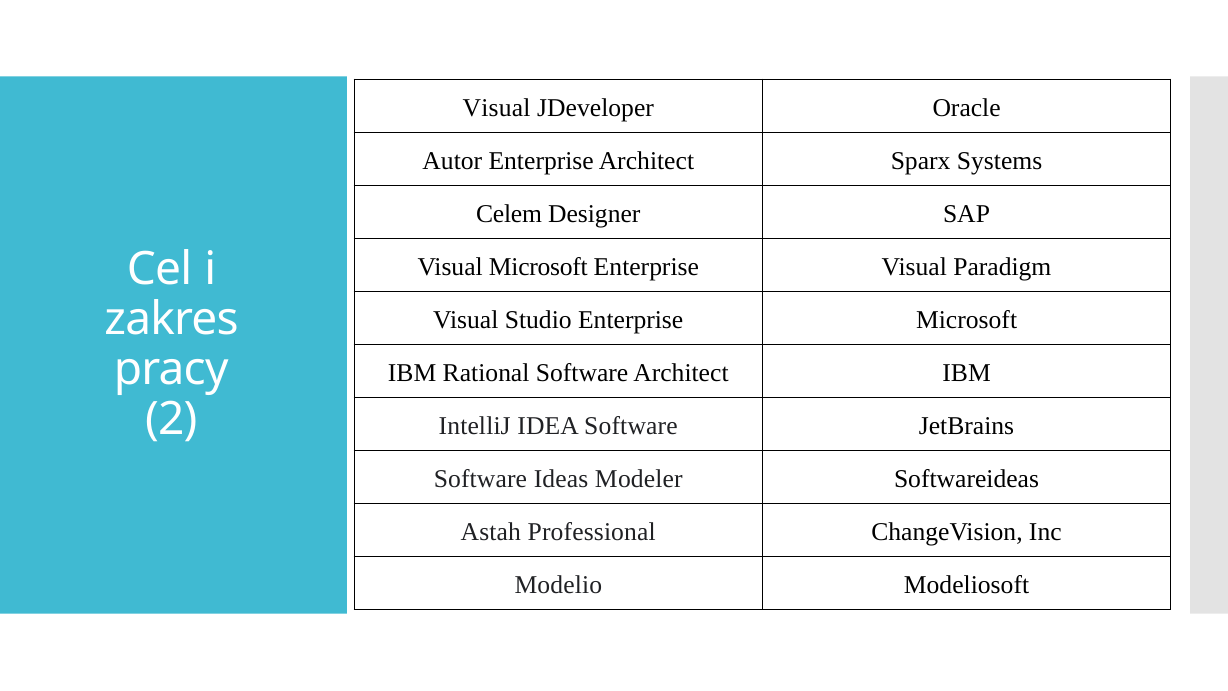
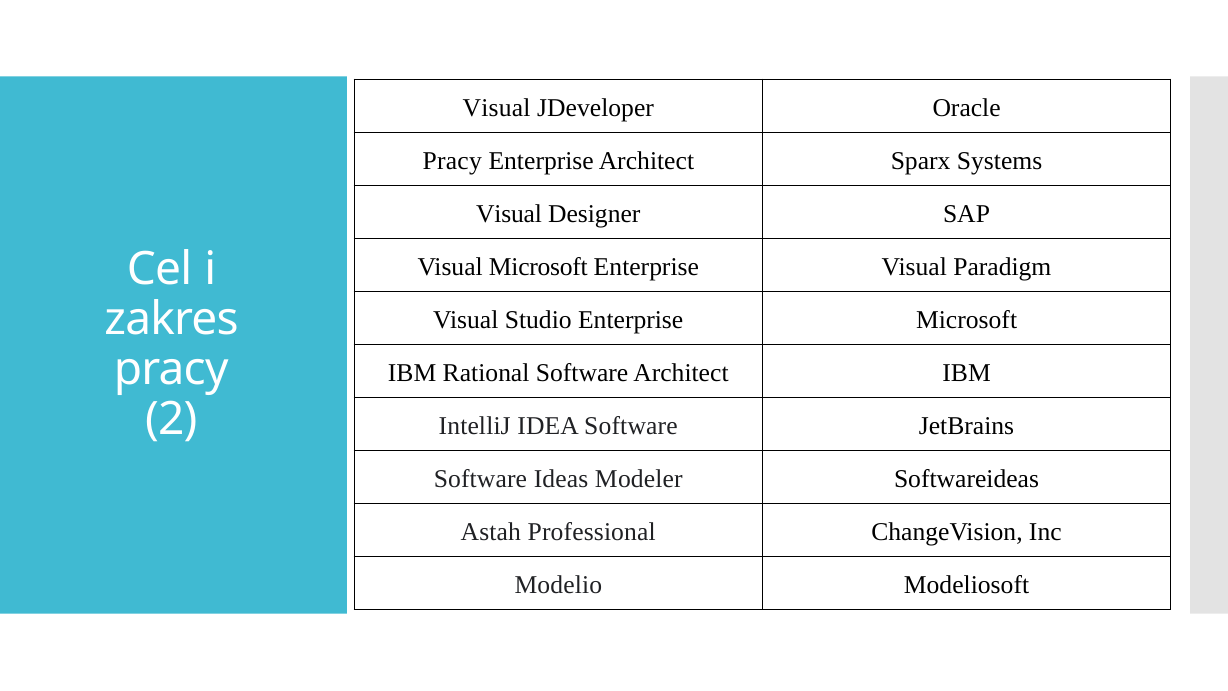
Autor: Autor -> Pracy (452, 161)
Celem: Celem -> Visual (509, 214)
